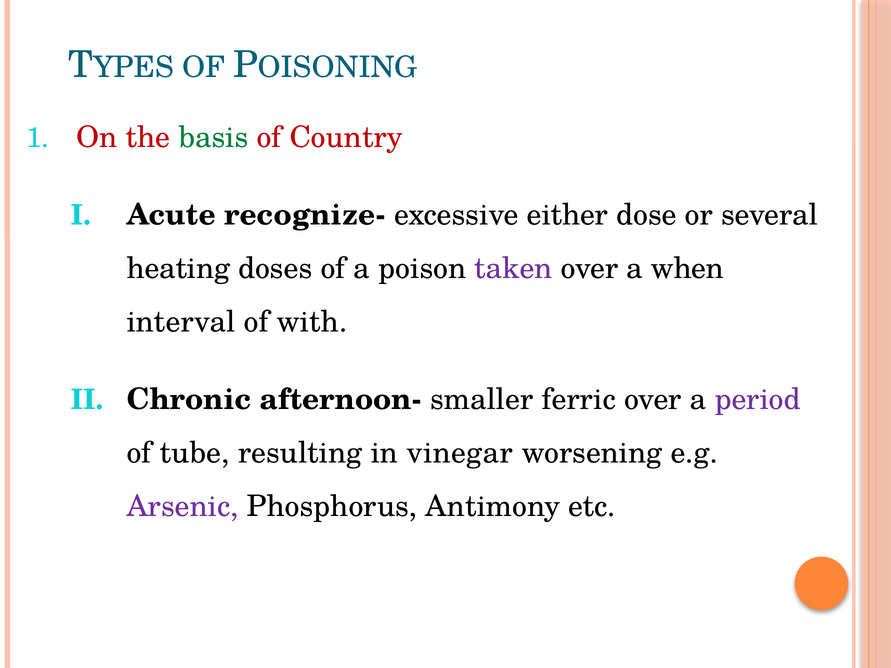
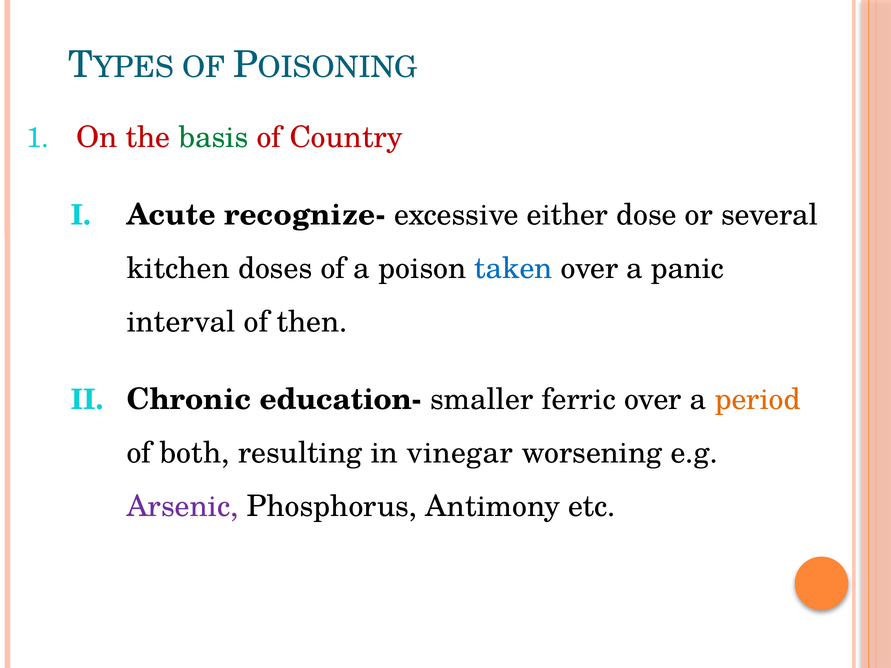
heating: heating -> kitchen (178, 269)
taken colour: purple -> blue (514, 269)
when: when -> panic (687, 269)
with: with -> then (312, 322)
afternoon-: afternoon- -> education- (341, 400)
period colour: purple -> orange (758, 400)
tube: tube -> both (195, 453)
